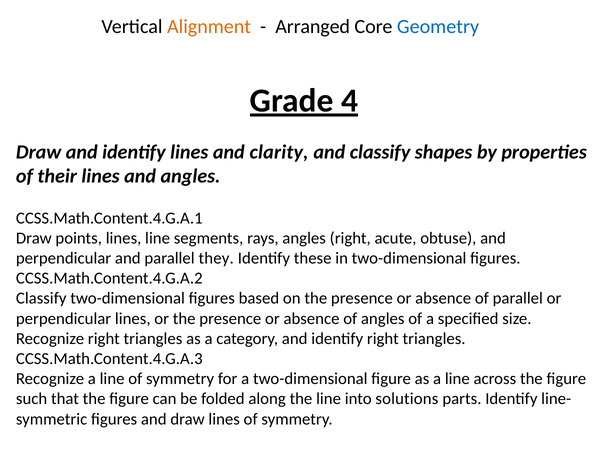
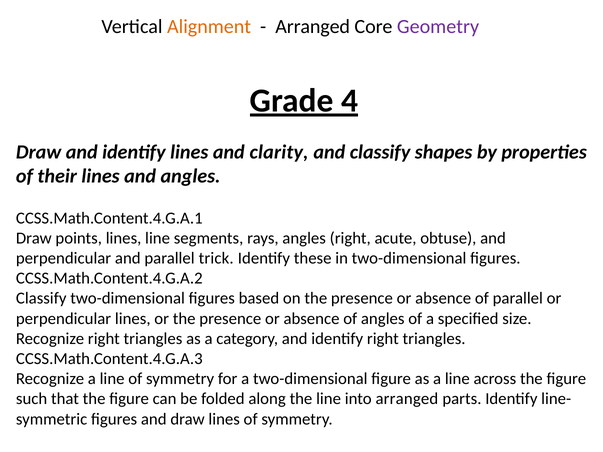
Geometry colour: blue -> purple (438, 26)
they: they -> trick (216, 258)
into solutions: solutions -> arranged (407, 399)
